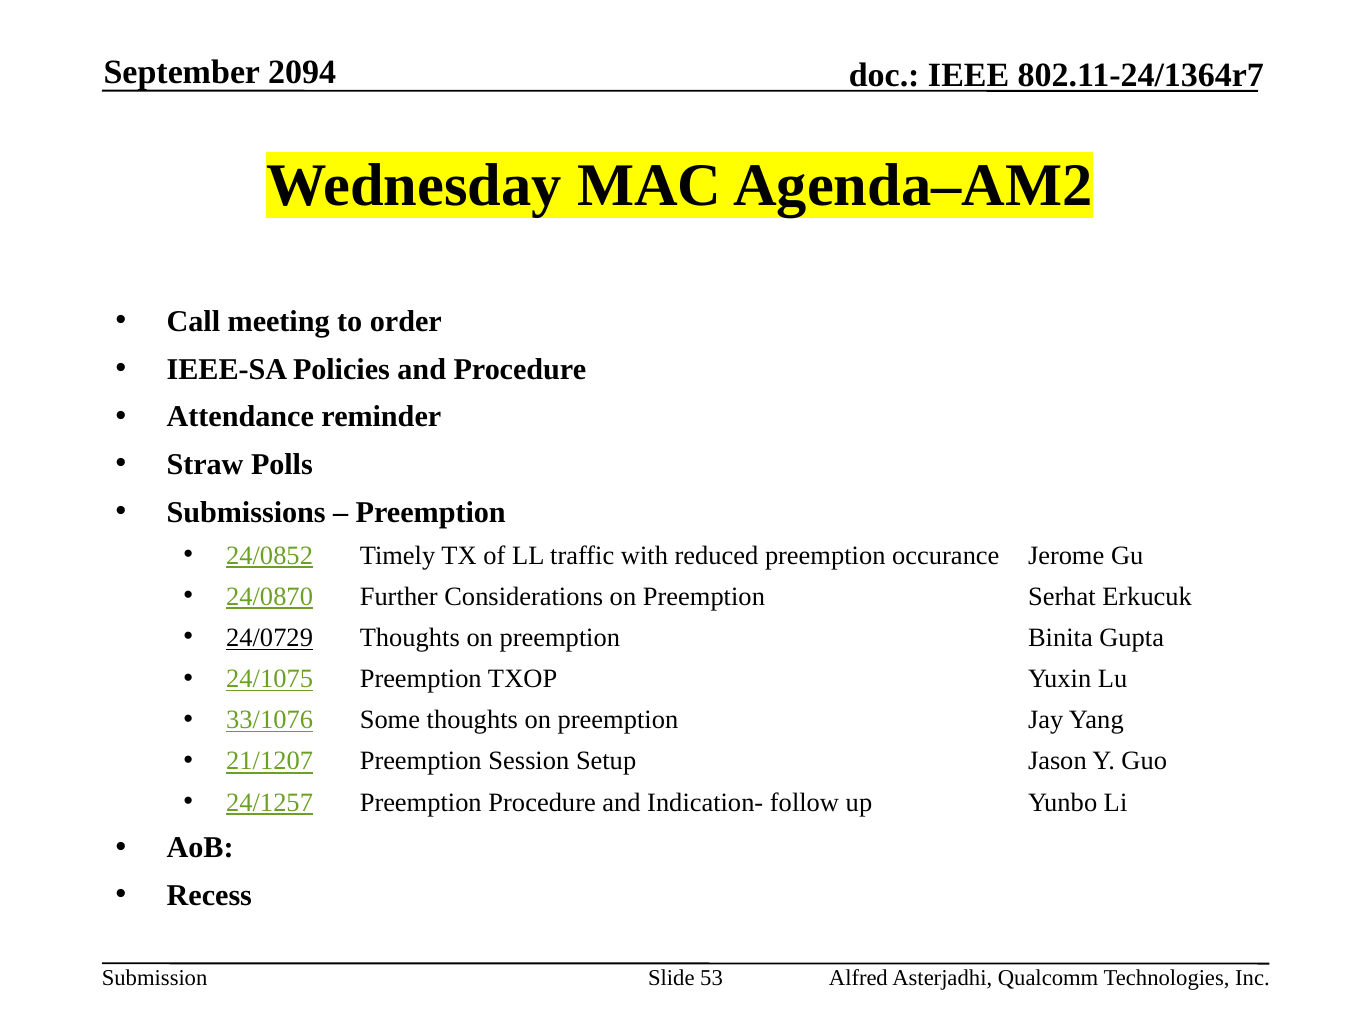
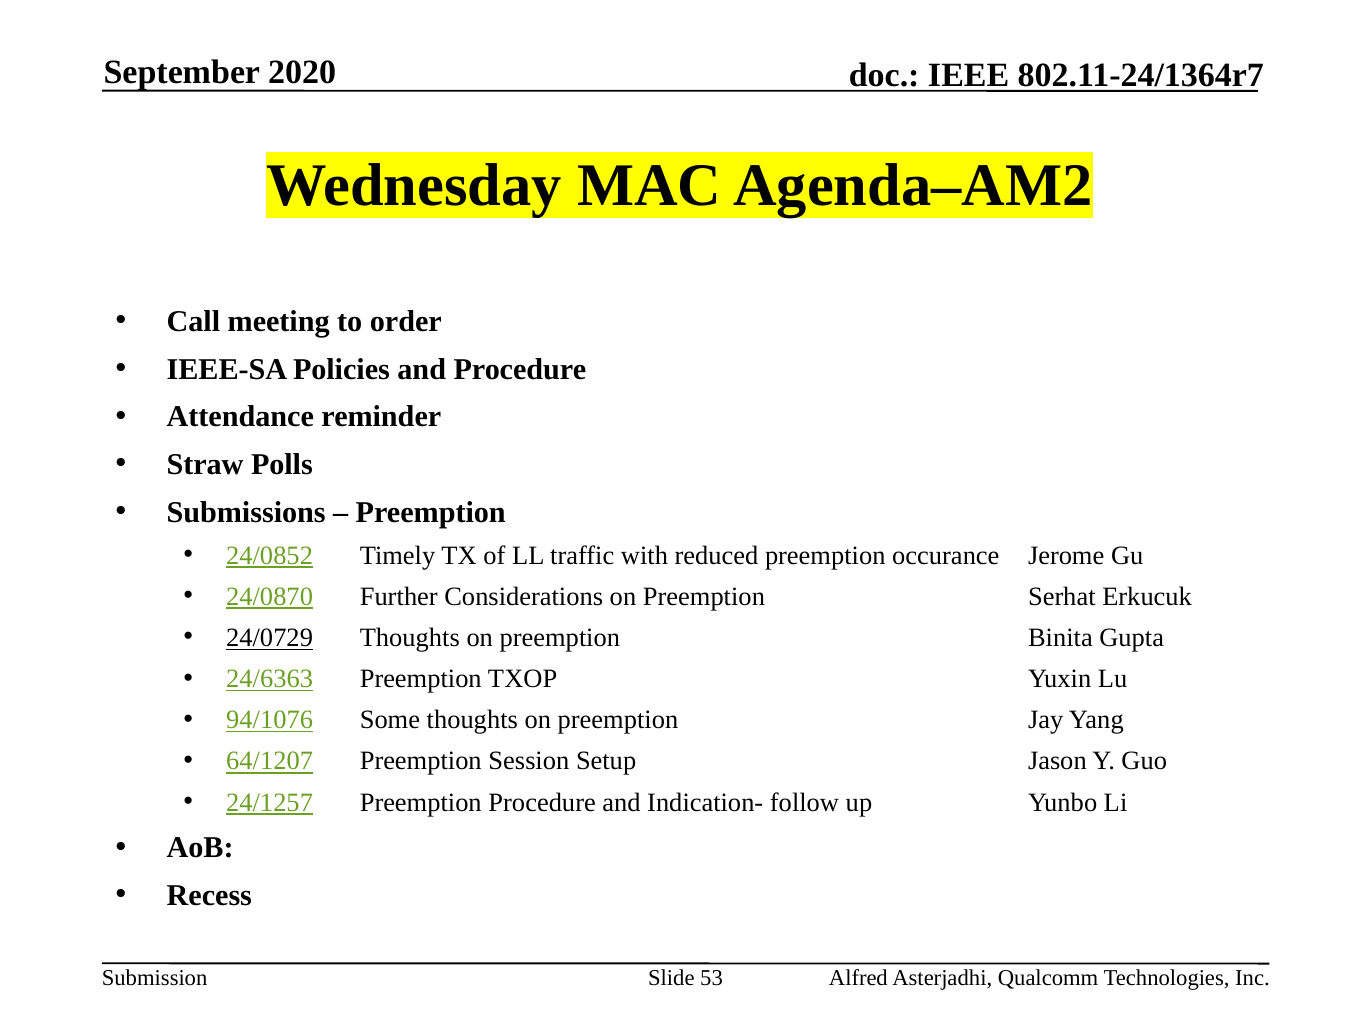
2094: 2094 -> 2020 (302, 72)
24/1075: 24/1075 -> 24/6363 (270, 679)
33/1076: 33/1076 -> 94/1076 (270, 720)
21/1207: 21/1207 -> 64/1207 (270, 761)
